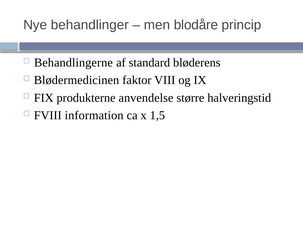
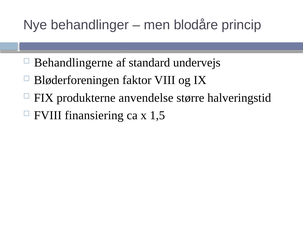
bløderens: bløderens -> undervejs (197, 63)
Blødermedicinen: Blødermedicinen -> Bløderforeningen (77, 80)
information: information -> finansiering (94, 115)
